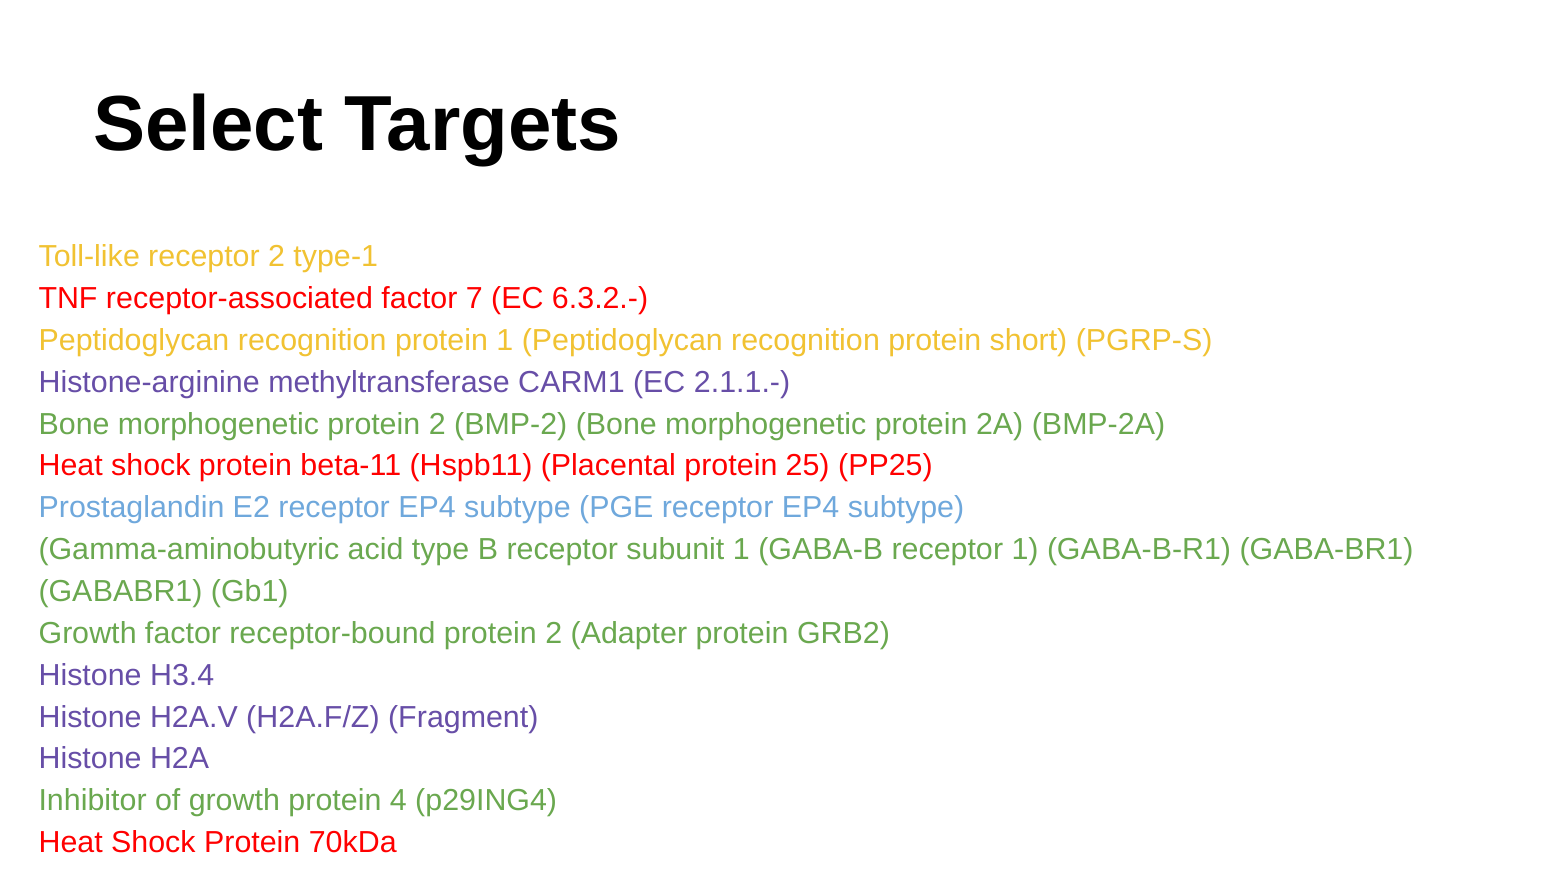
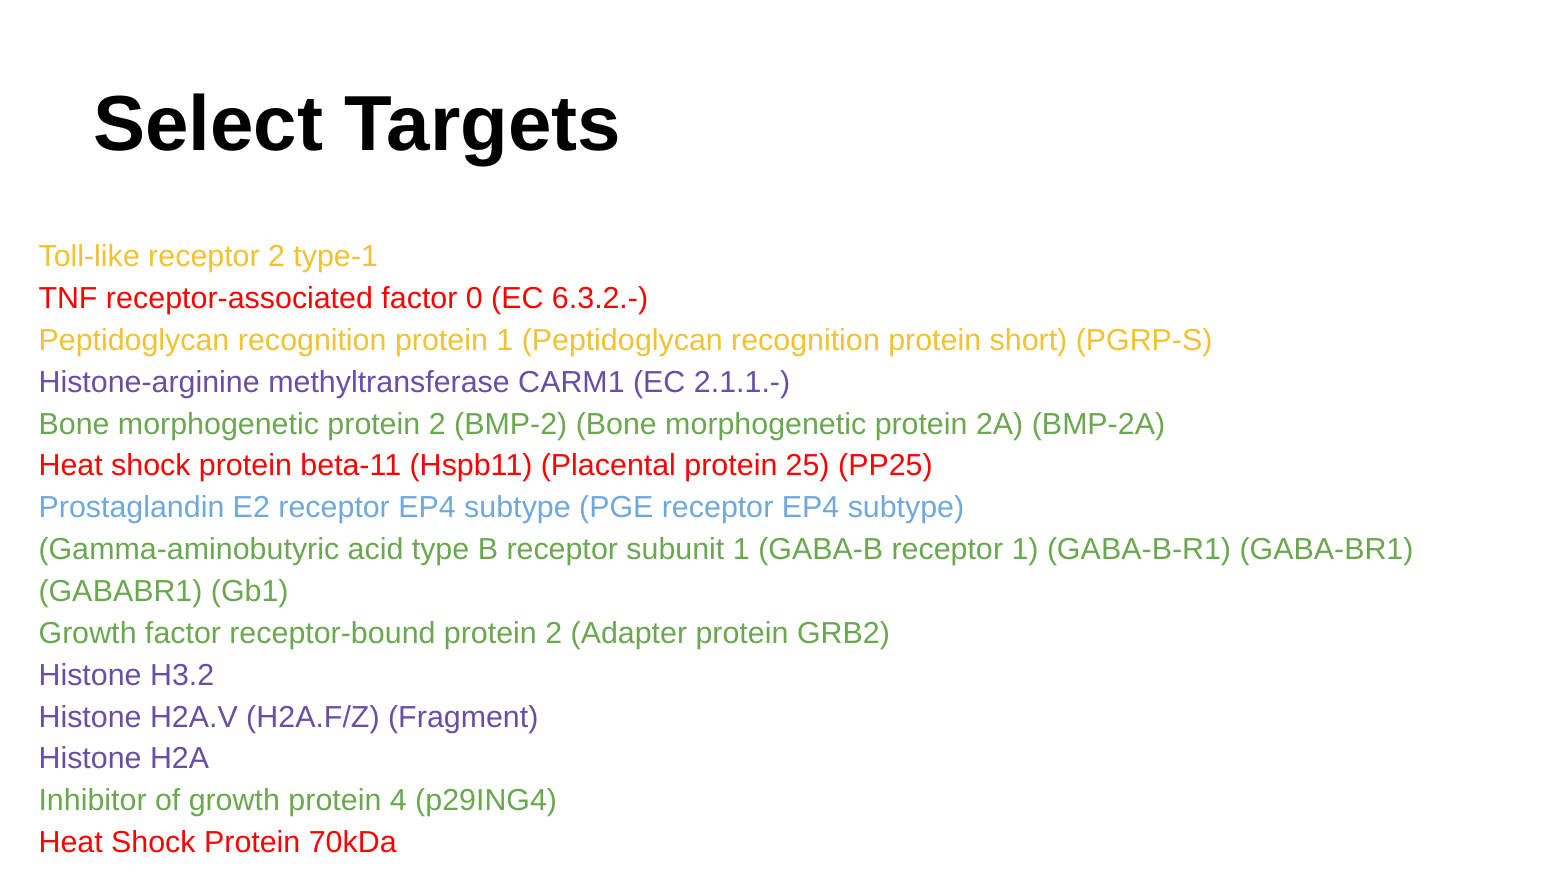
7: 7 -> 0 (474, 299)
H3.4: H3.4 -> H3.2 (182, 675)
